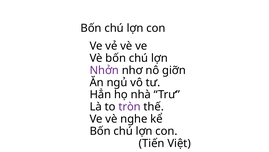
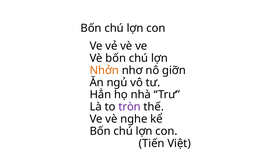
Nhởn colour: purple -> orange (104, 70)
